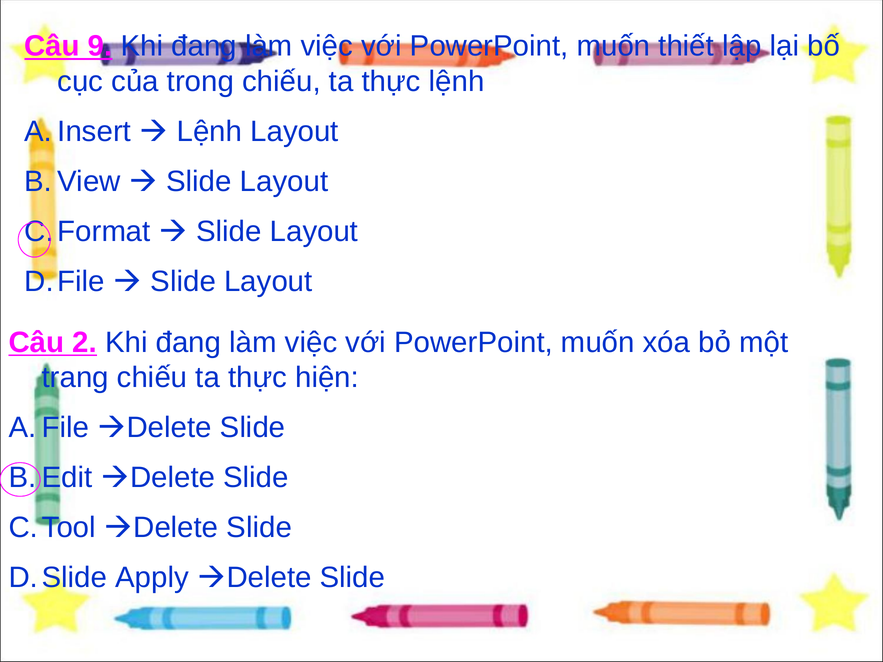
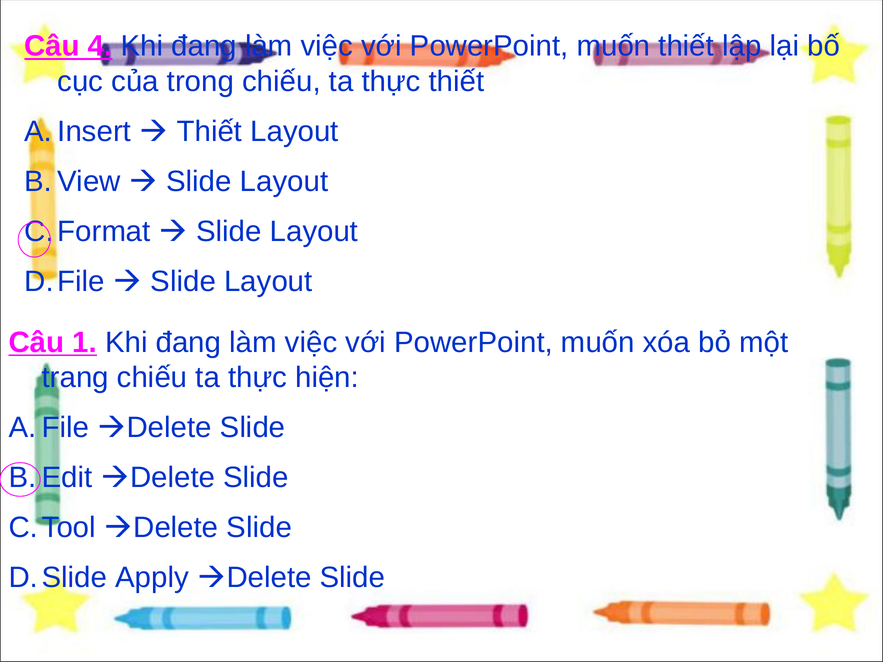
9: 9 -> 4 (100, 46)
thực lệnh: lệnh -> thiết (457, 81)
Lệnh: Lệnh -> Thiết (209, 131)
2: 2 -> 1 (85, 342)
